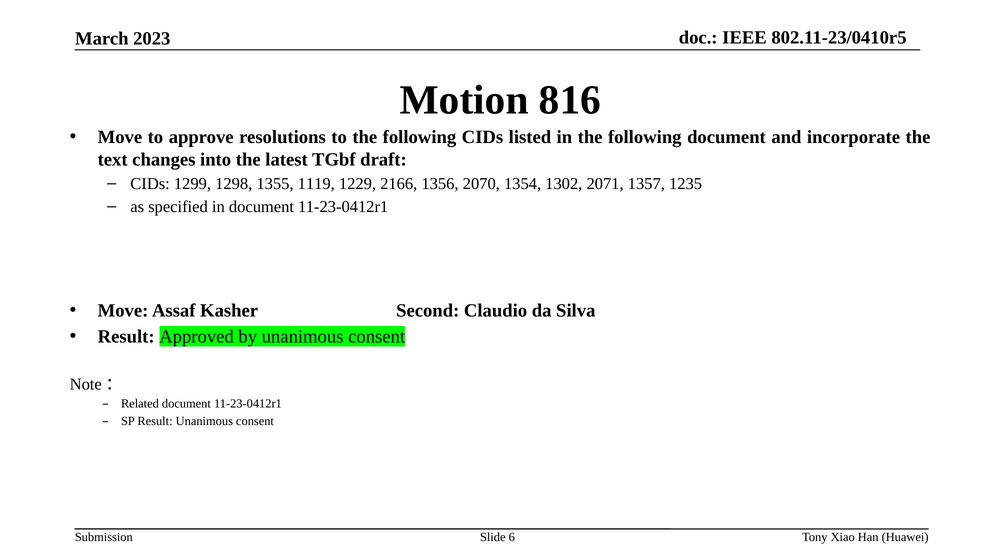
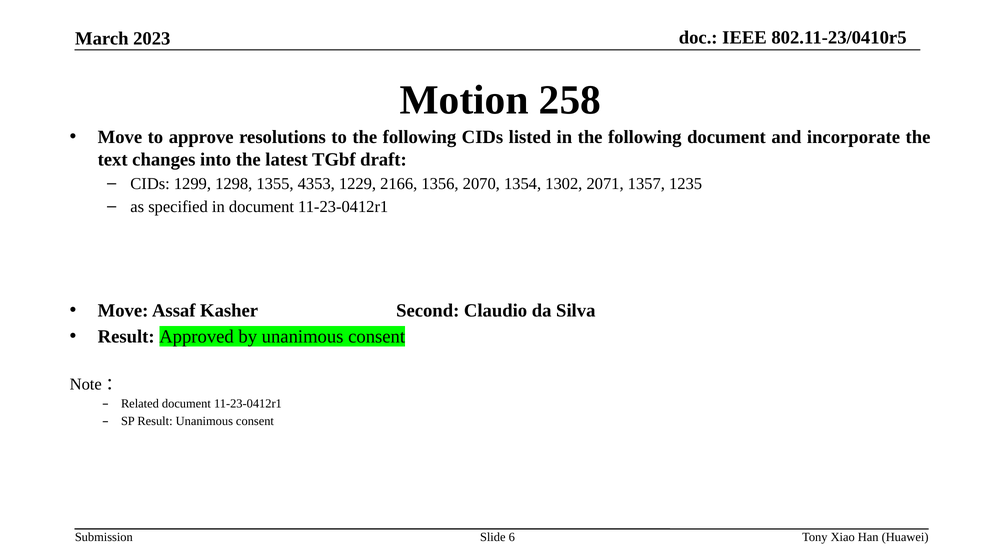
816: 816 -> 258 (570, 100)
1119: 1119 -> 4353 (316, 184)
